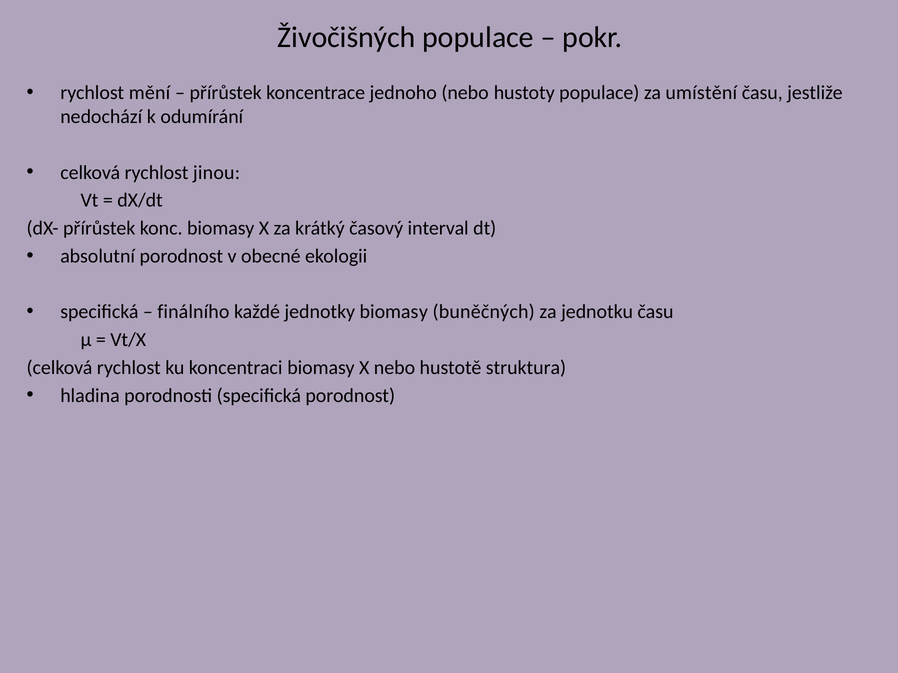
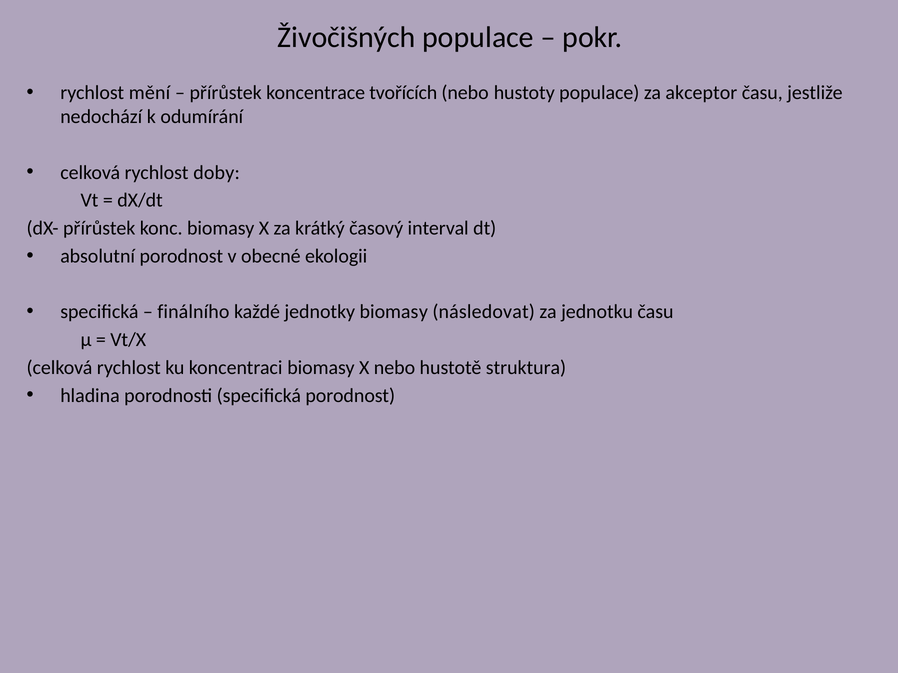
jednoho: jednoho -> tvořících (403, 93)
umístění: umístění -> akceptor (701, 93)
jinou: jinou -> doby (217, 173)
buněčných: buněčných -> následovat (484, 312)
